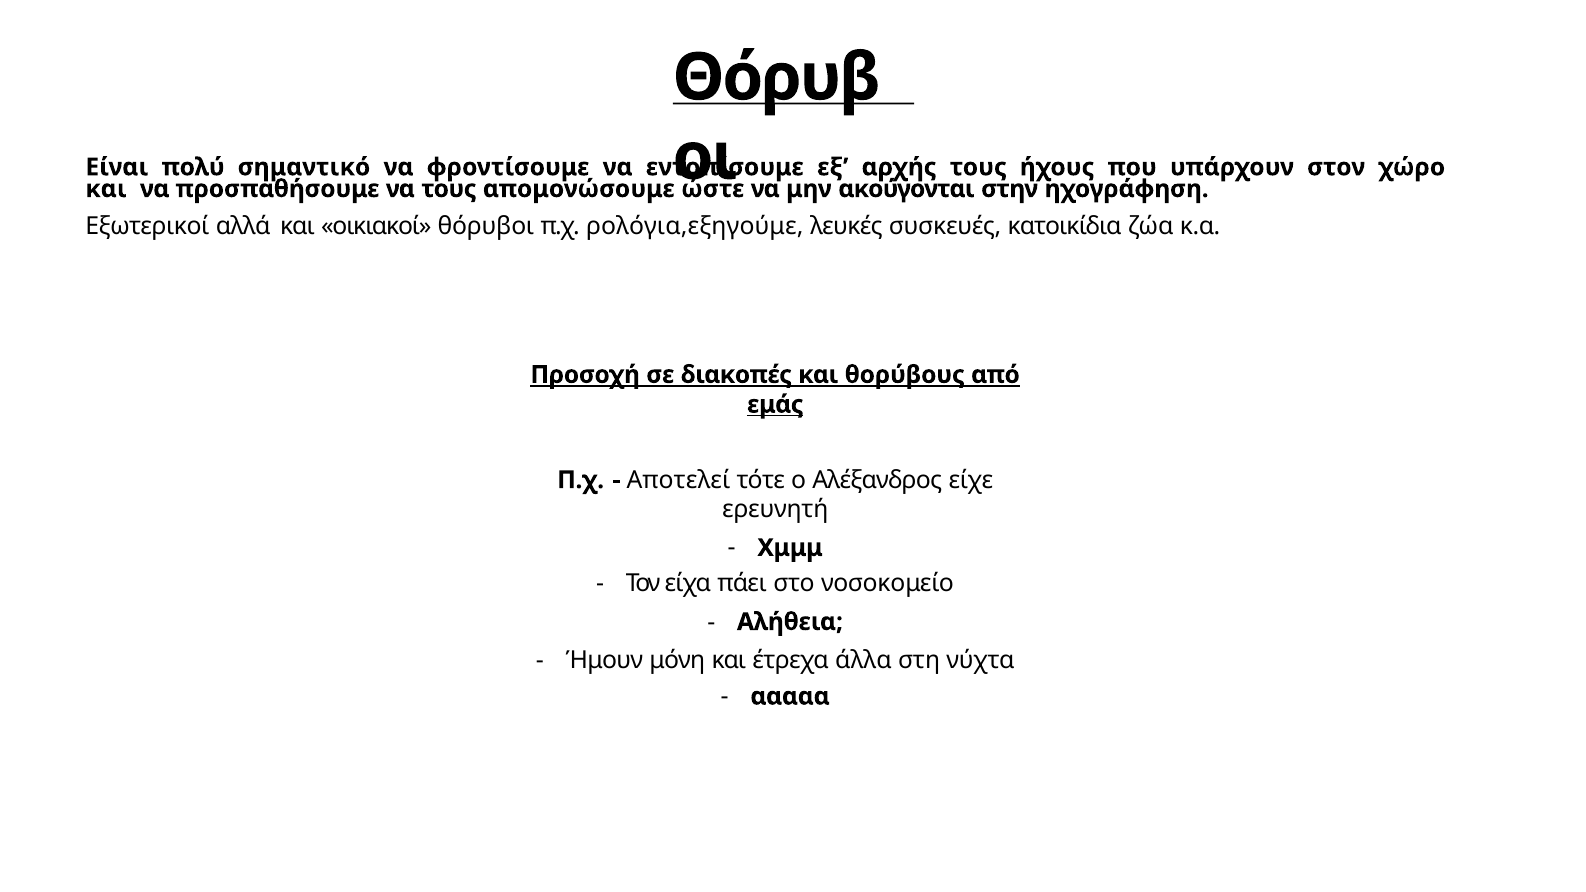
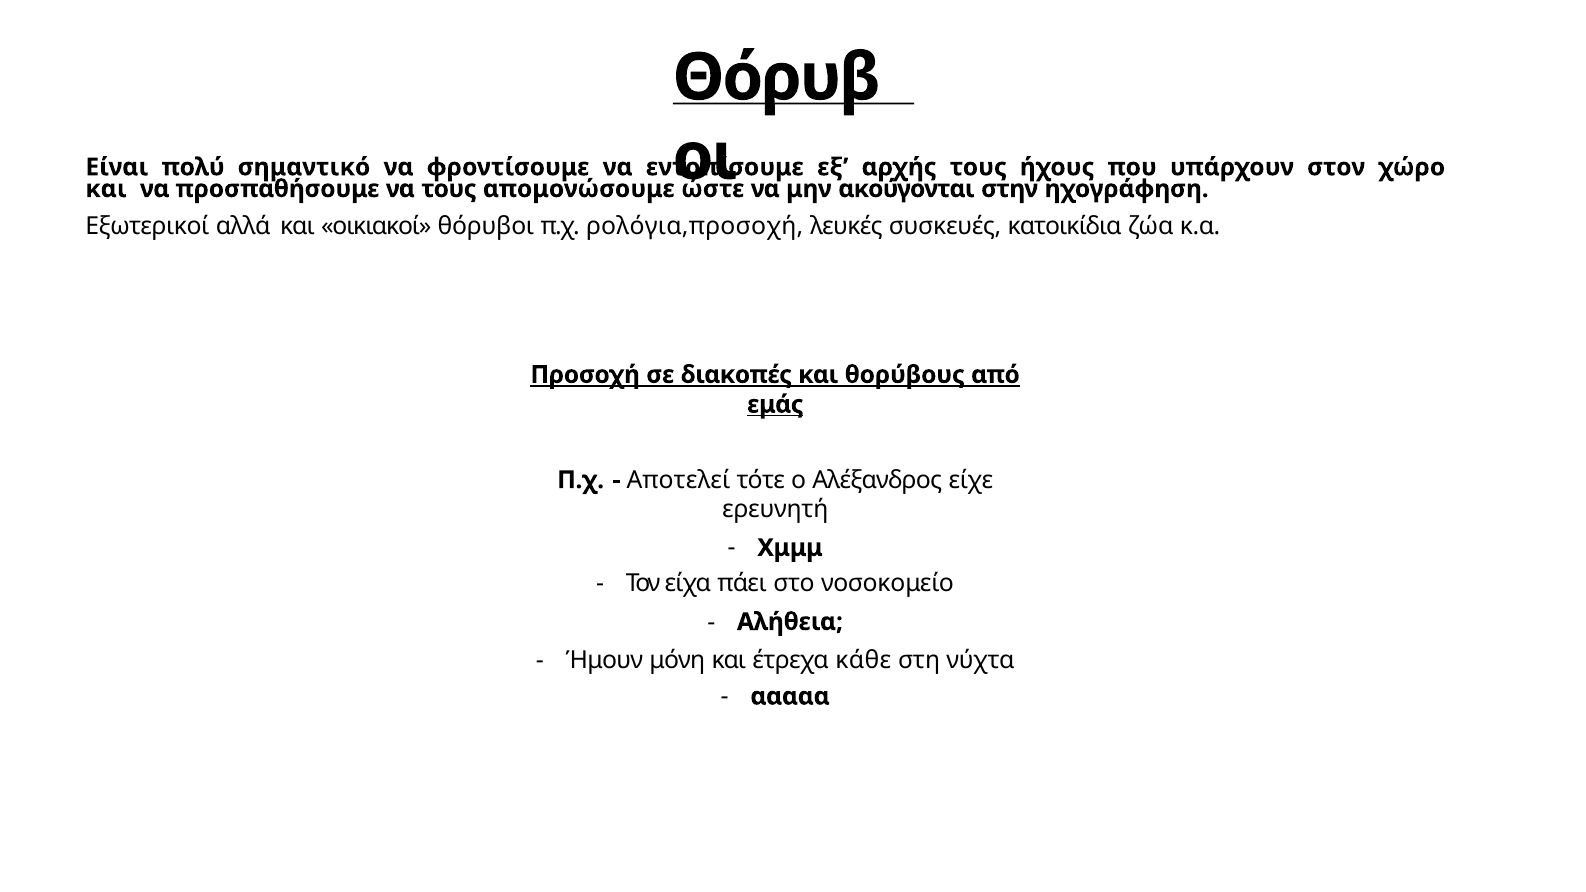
ρολόγια,εξηγούμε: ρολόγια,εξηγούμε -> ρολόγια,προσοχή (695, 226)
άλλα: άλλα -> κάθε (863, 660)
